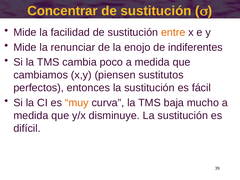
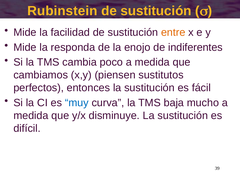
Concentrar: Concentrar -> Rubinstein (62, 11)
renunciar: renunciar -> responda (73, 47)
muy colour: orange -> blue (77, 103)
